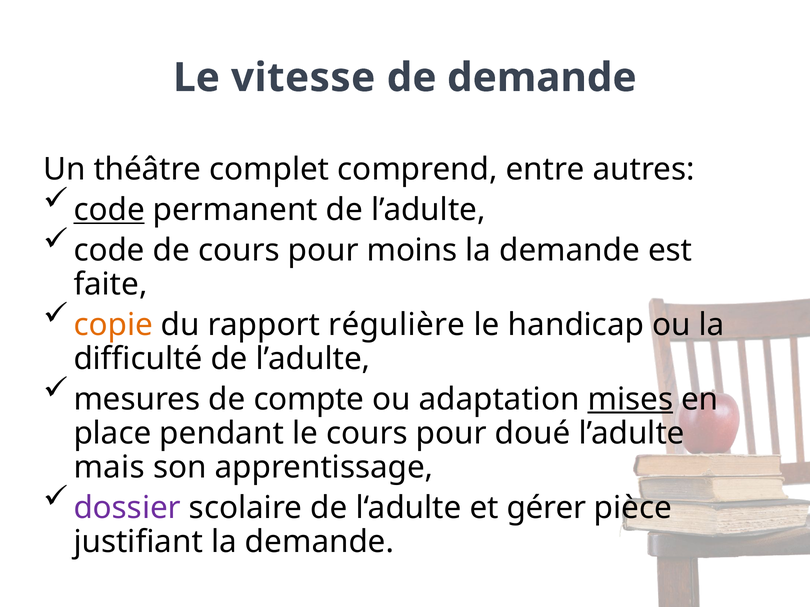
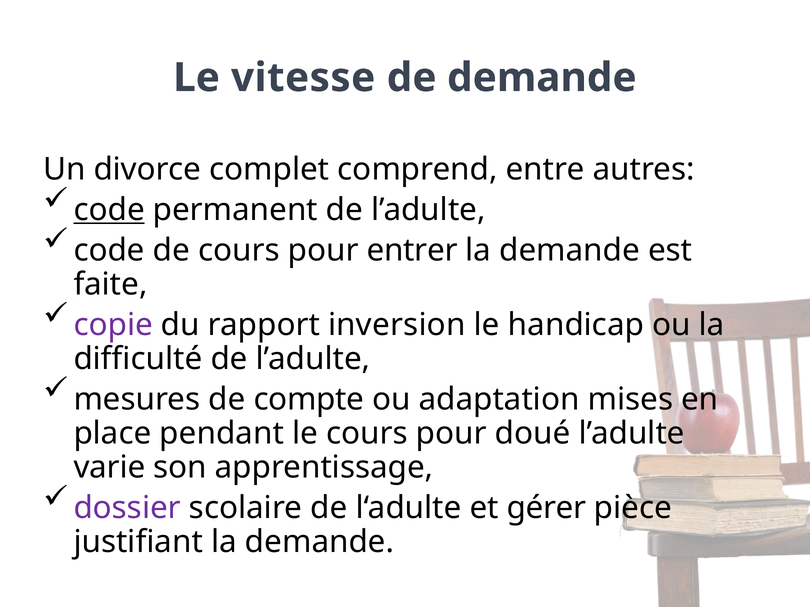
théâtre: théâtre -> divorce (147, 169)
moins: moins -> entrer (412, 250)
copie colour: orange -> purple (113, 325)
régulière: régulière -> inversion (397, 325)
mises underline: present -> none (630, 399)
mais: mais -> varie (109, 468)
